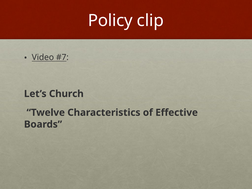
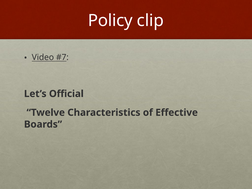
Church: Church -> Official (66, 94)
